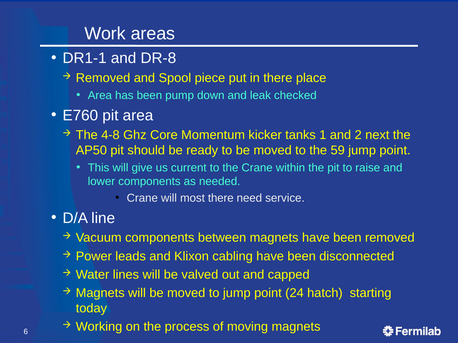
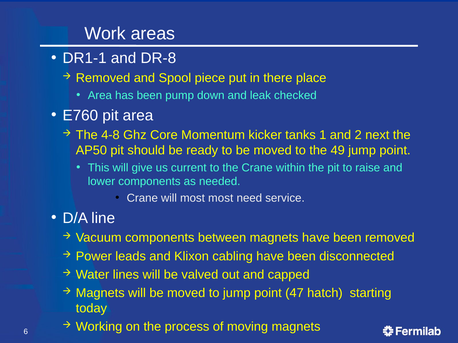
59: 59 -> 49 (338, 151)
most there: there -> most (221, 198)
24: 24 -> 47 (295, 293)
